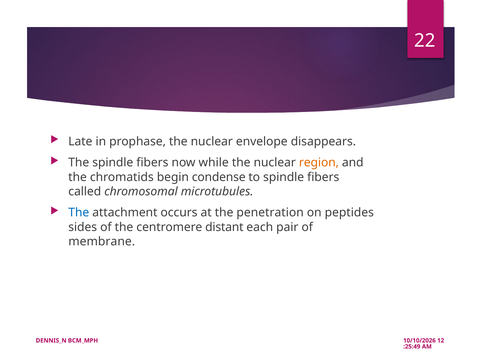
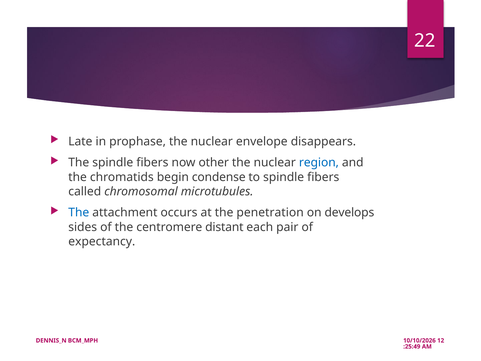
while: while -> other (214, 163)
region colour: orange -> blue (319, 163)
peptides: peptides -> develops (349, 212)
membrane: membrane -> expectancy (102, 241)
